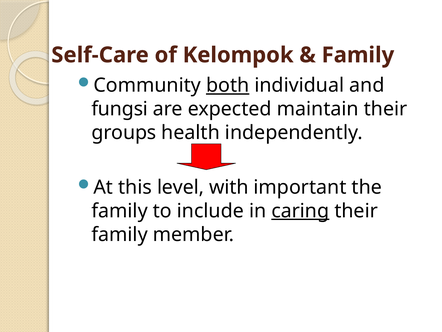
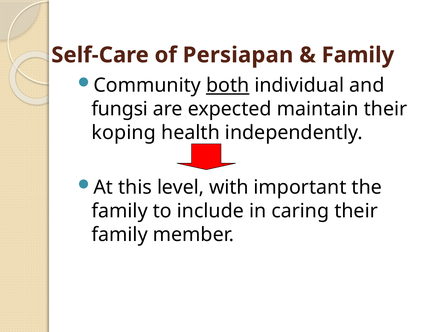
Kelompok: Kelompok -> Persiapan (238, 55)
groups: groups -> koping (124, 132)
caring underline: present -> none (300, 211)
